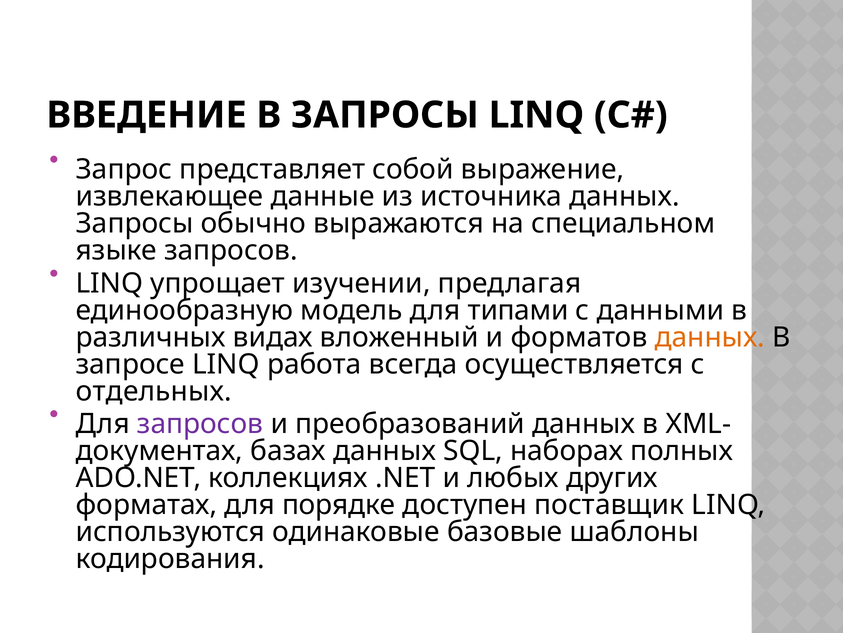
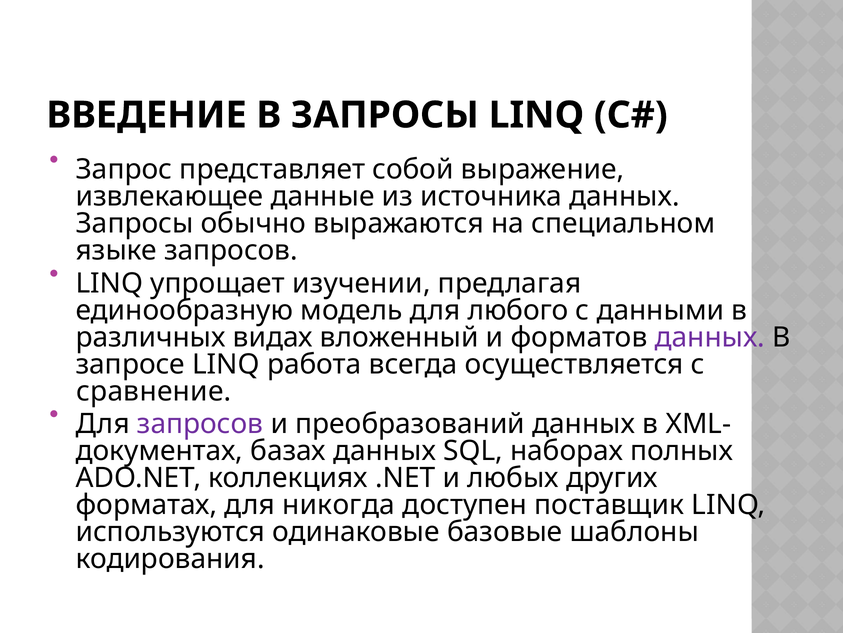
типами: типами -> любого (518, 310)
данных colour: orange -> purple (710, 337)
отдельных: отдельных -> сравнение (154, 391)
порядке: порядке -> никогда (339, 504)
